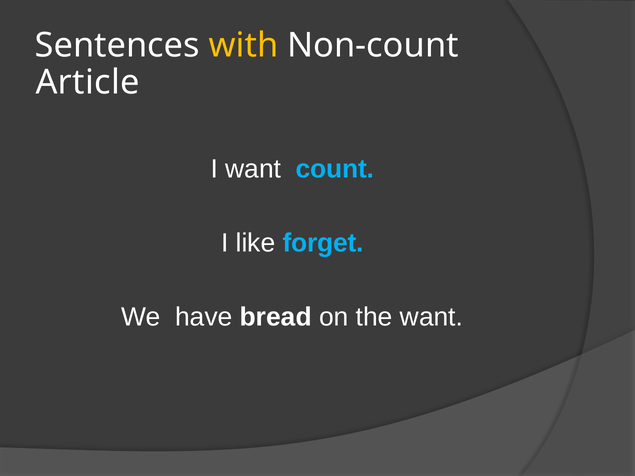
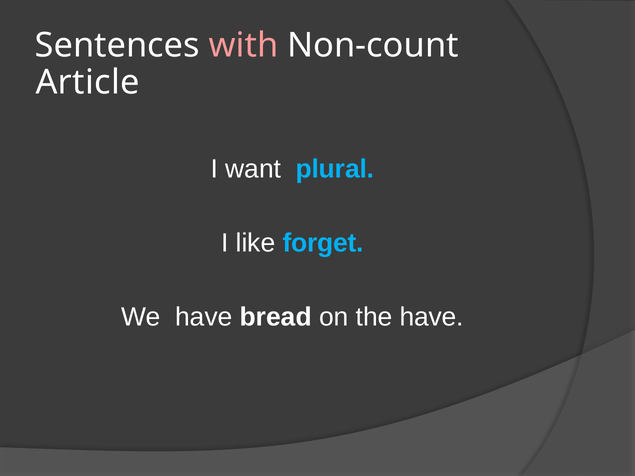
with colour: yellow -> pink (244, 45)
count: count -> plural (335, 169)
the want: want -> have (432, 317)
